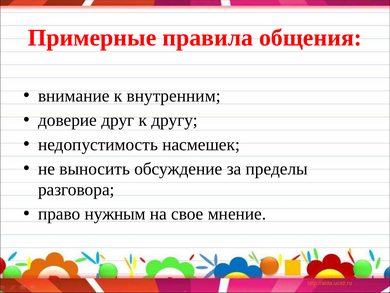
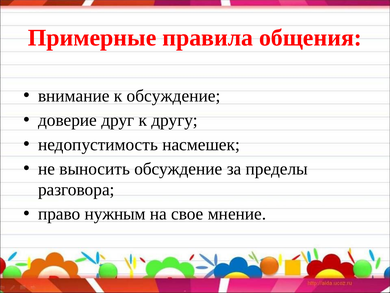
к внутренним: внутренним -> обсуждение (174, 96)
